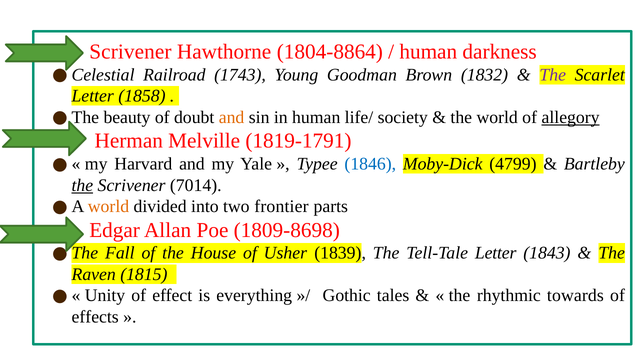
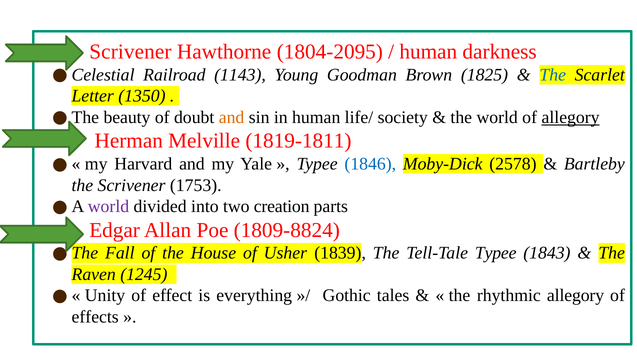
1804-8864: 1804-8864 -> 1804-2095 (330, 52)
1743: 1743 -> 1143 (240, 75)
1832: 1832 -> 1825 (484, 75)
The colour: purple -> blue (553, 75)
1858: 1858 -> 1350 (142, 96)
1819-1791: 1819-1791 -> 1819-1811 (298, 141)
4799: 4799 -> 2578 (513, 164)
the underline: present -> none (82, 185)
7014: 7014 -> 1753 (196, 185)
world colour: orange -> purple (108, 207)
frontier: frontier -> creation (282, 207)
1809-8698: 1809-8698 -> 1809-8824 (287, 230)
Tell-Tale Letter: Letter -> Typee (496, 253)
1815: 1815 -> 1245 (144, 275)
rhythmic towards: towards -> allegory (576, 296)
